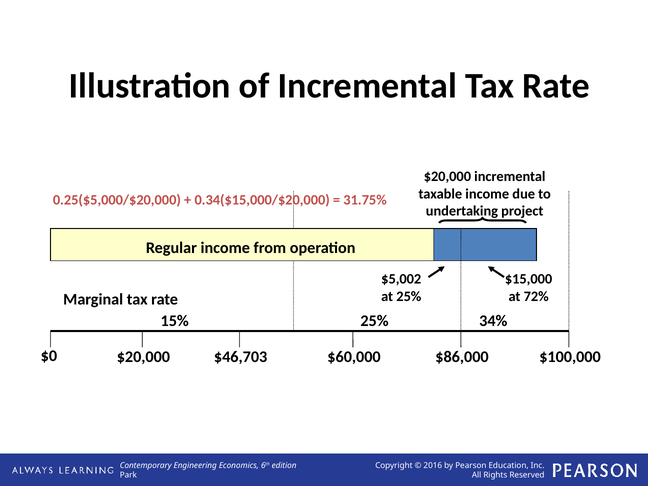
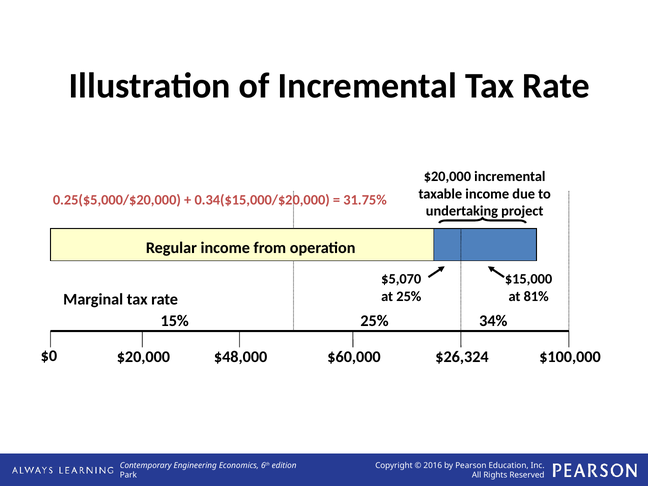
$5,002: $5,002 -> $5,070 (401, 279)
72%: 72% -> 81% (536, 296)
$46,703: $46,703 -> $48,000 (241, 357)
$86,000: $86,000 -> $26,324 (462, 357)
